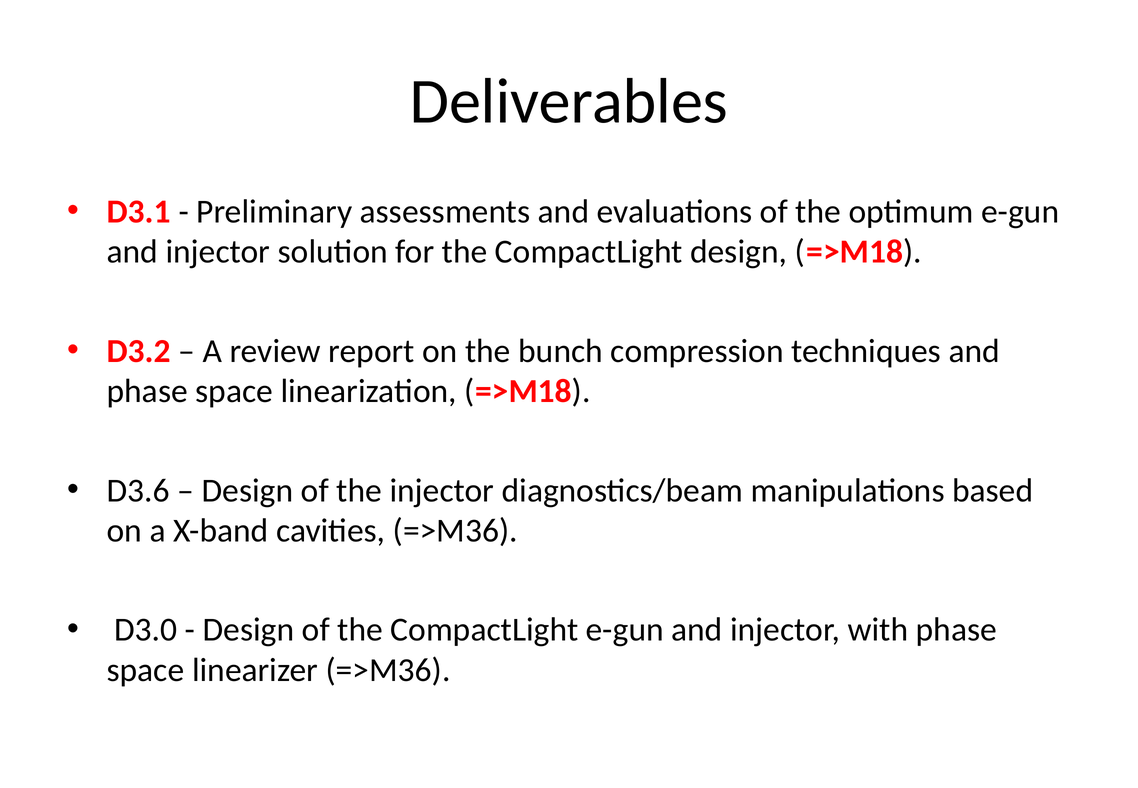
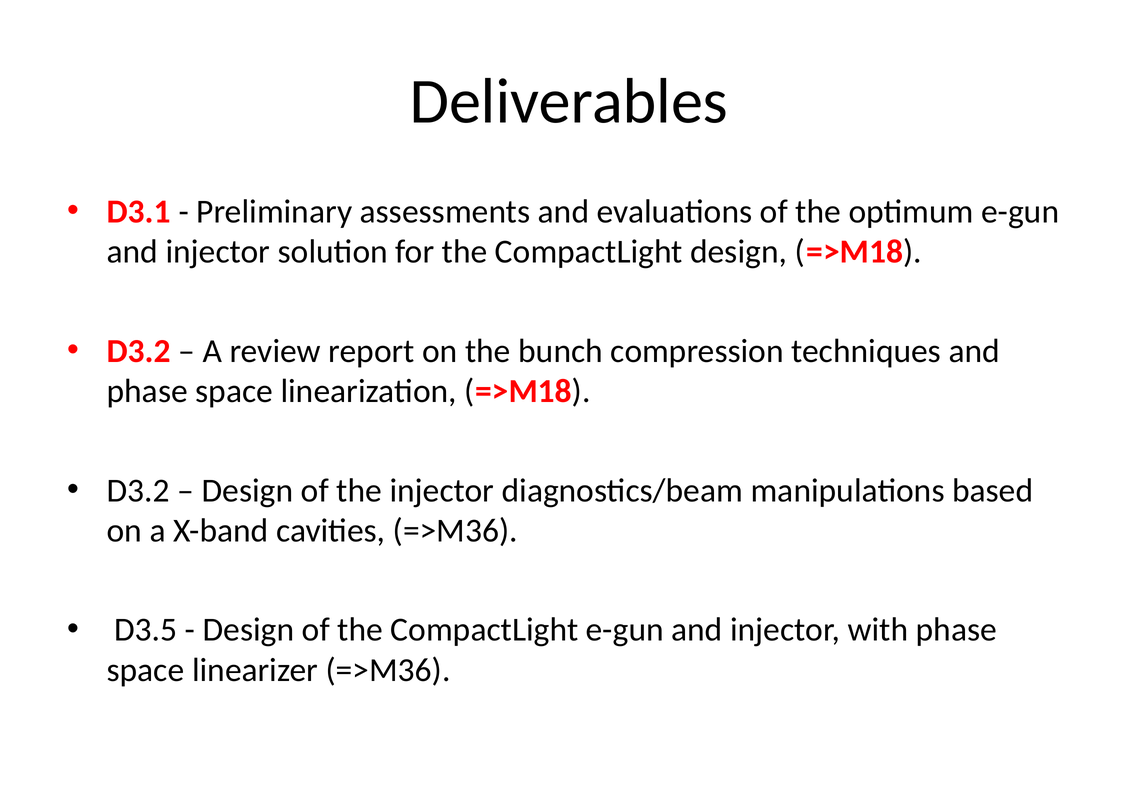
D3.6: D3.6 -> D3.2 (138, 490)
D3.0: D3.0 -> D3.5 (146, 630)
